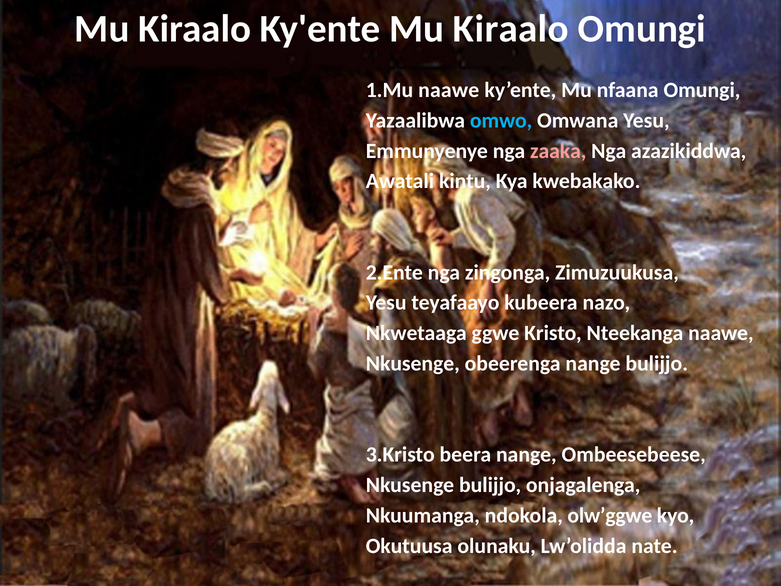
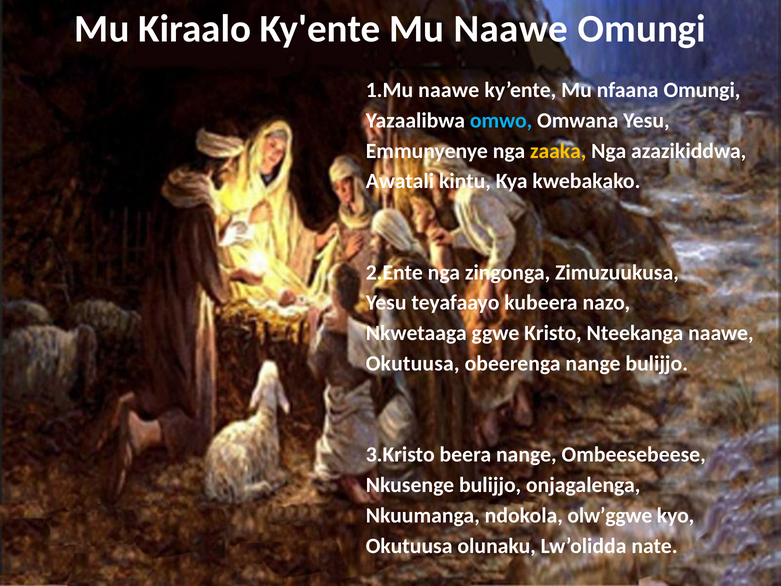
Ky'ente Mu Kiraalo: Kiraalo -> Naawe (511, 29)
zaaka colour: pink -> yellow (558, 151)
Nkusenge: Nkusenge -> Okutuusa (413, 363)
